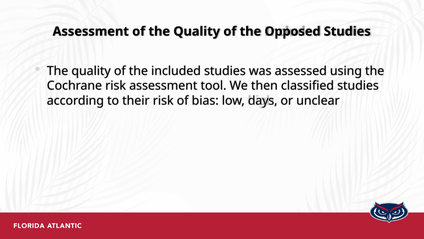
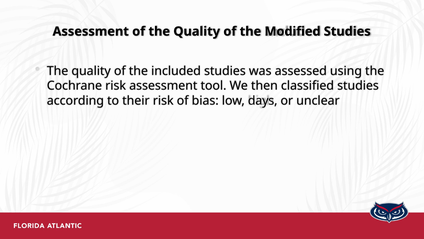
Opposed: Opposed -> Modified (292, 31)
